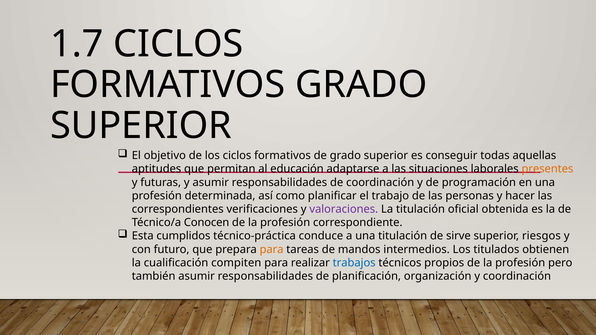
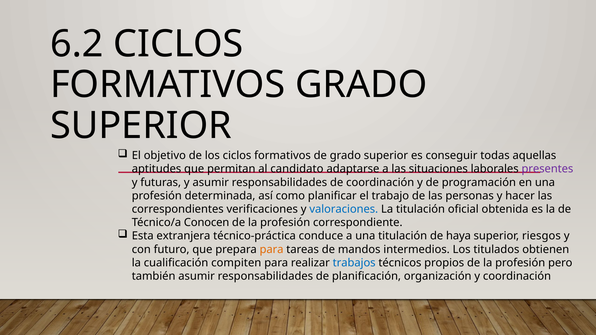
1.7: 1.7 -> 6.2 (77, 44)
educación: educación -> candidato (297, 169)
presentes colour: orange -> purple (547, 169)
valoraciones colour: purple -> blue (344, 209)
cumplidos: cumplidos -> extranjera (183, 236)
sirve: sirve -> haya (458, 236)
